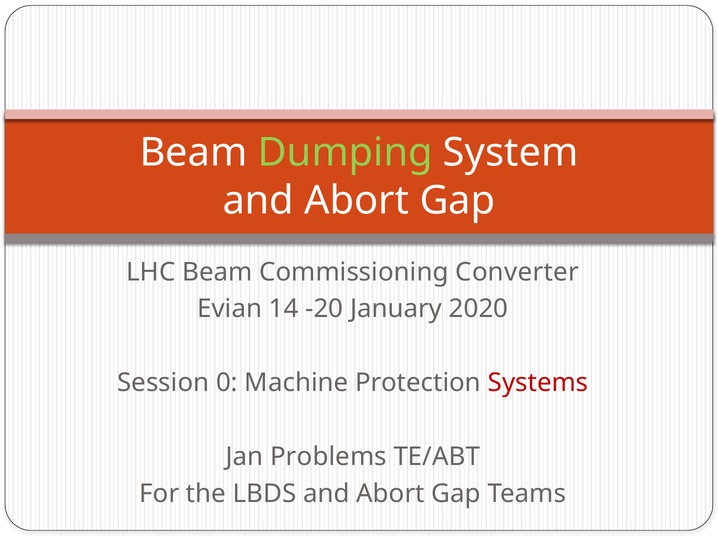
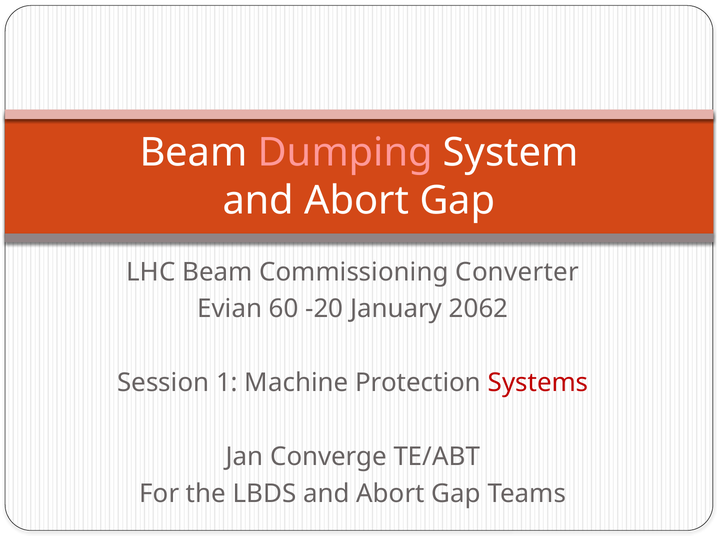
Dumping colour: light green -> pink (345, 153)
14: 14 -> 60 (284, 309)
2020: 2020 -> 2062 (479, 309)
0: 0 -> 1 (227, 383)
Problems: Problems -> Converge (329, 457)
